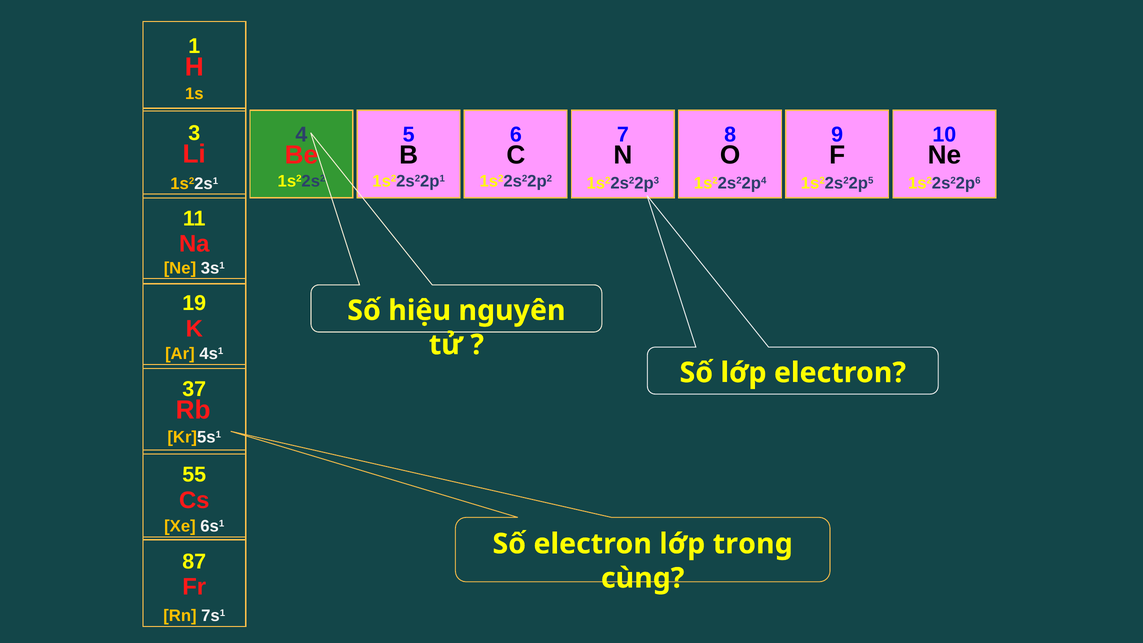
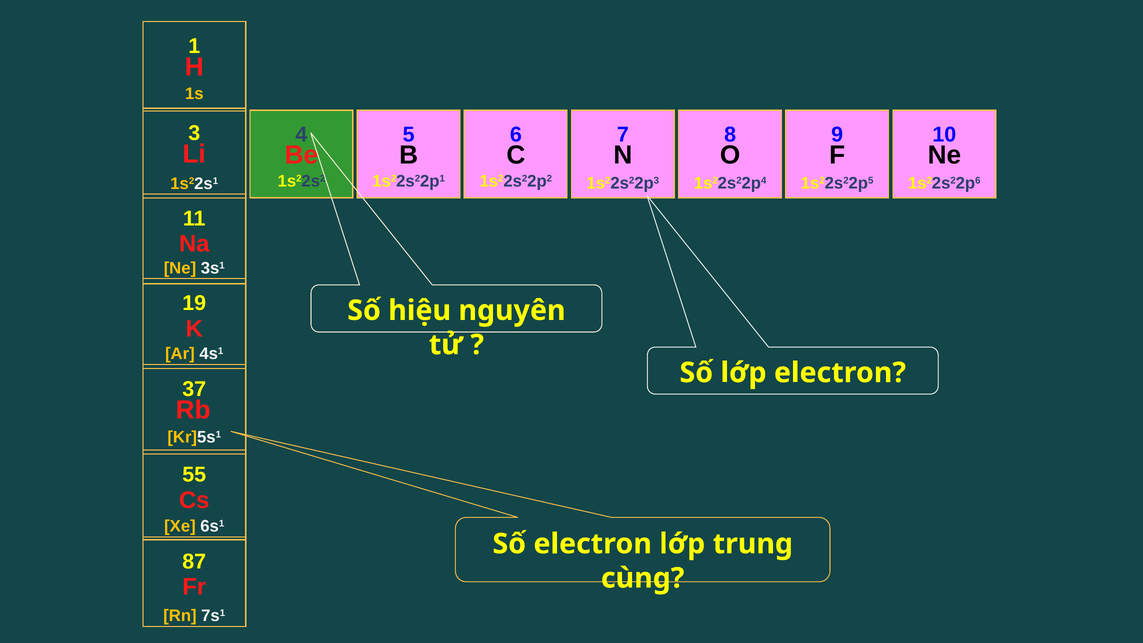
trong: trong -> trung (753, 544)
